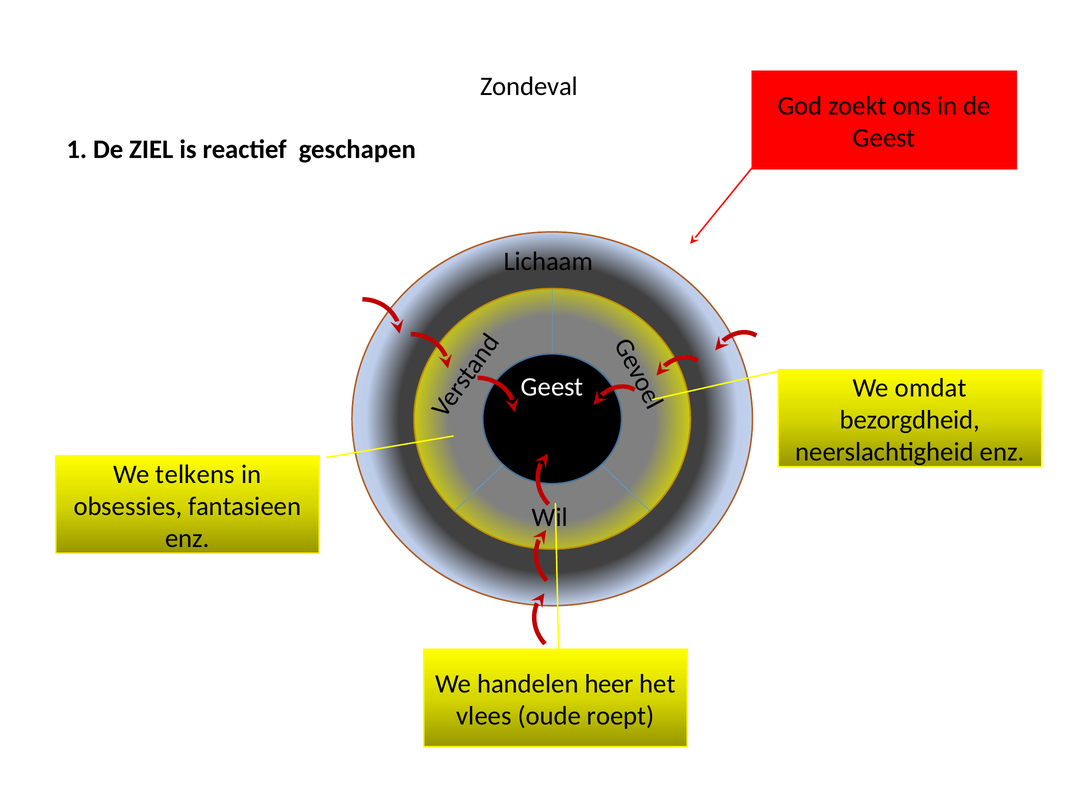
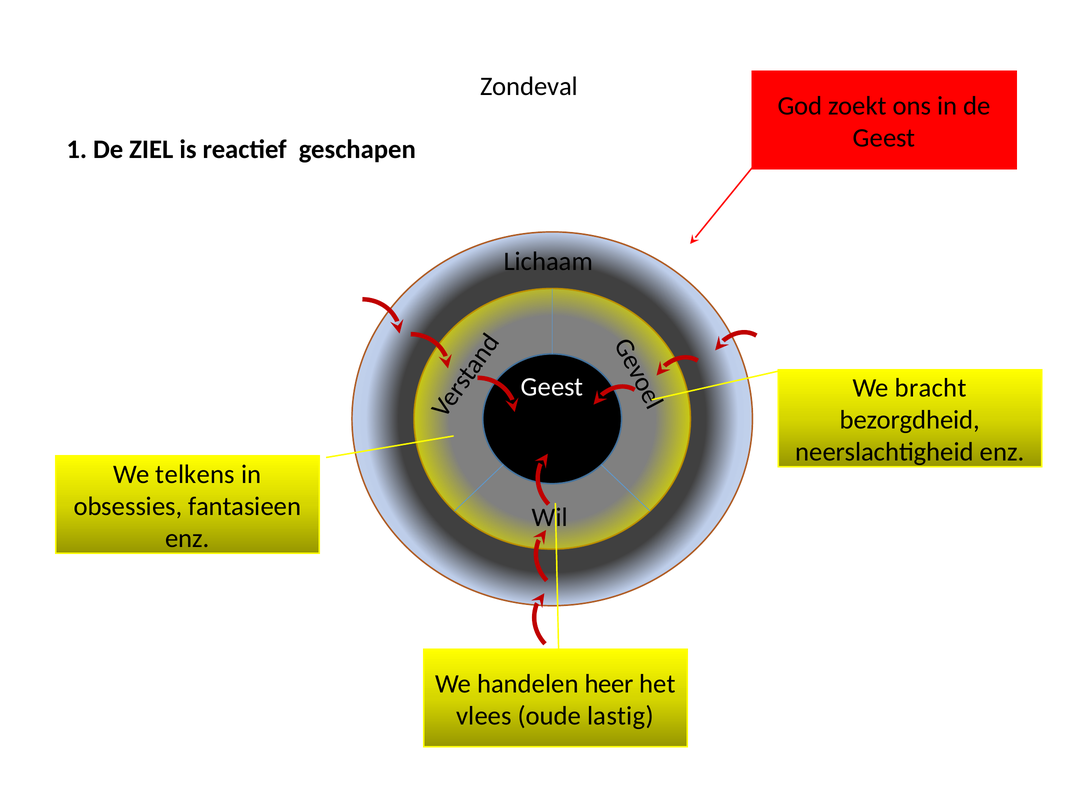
omdat: omdat -> bracht (931, 388)
roept: roept -> lastig (620, 716)
